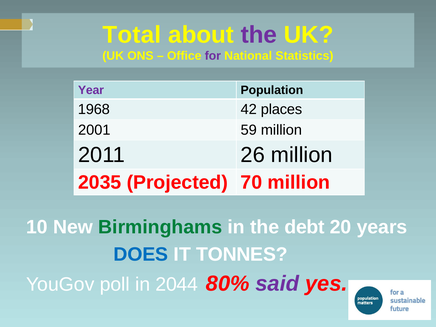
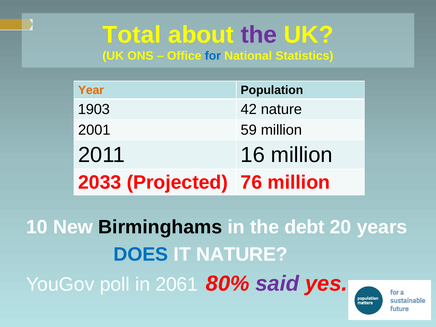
for colour: purple -> blue (213, 56)
Year colour: purple -> orange (91, 90)
1968: 1968 -> 1903 (94, 110)
42 places: places -> nature (281, 110)
26: 26 -> 16 (253, 155)
2035: 2035 -> 2033 (100, 182)
70: 70 -> 76 (251, 182)
Birminghams colour: green -> black (160, 227)
IT TONNES: TONNES -> NATURE (242, 254)
2044: 2044 -> 2061 (177, 284)
